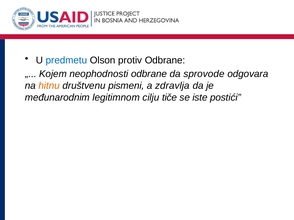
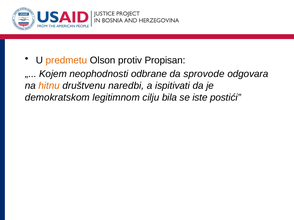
predmetu colour: blue -> orange (66, 60)
protiv Odbrane: Odbrane -> Propisan (165, 60)
pismeni: pismeni -> naredbi (126, 86)
zdravlja: zdravlja -> ispitivati (172, 86)
međunarodnim: međunarodnim -> demokratskom (57, 98)
tiče: tiče -> bila (170, 98)
